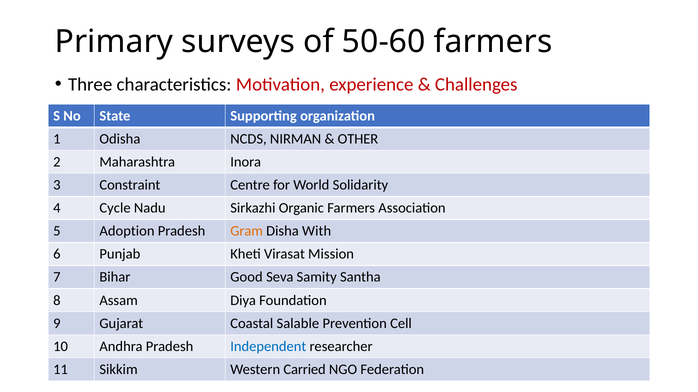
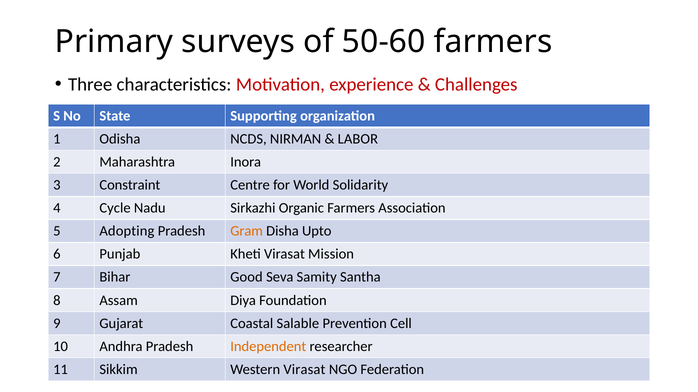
OTHER: OTHER -> LABOR (358, 139)
Adoption: Adoption -> Adopting (127, 232)
With: With -> Upto (317, 232)
Independent colour: blue -> orange (268, 347)
Western Carried: Carried -> Virasat (304, 370)
